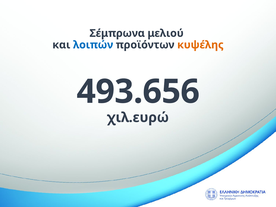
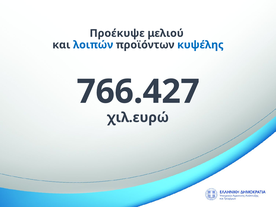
Σέμπρωνα: Σέμπρωνα -> Προέκυψε (117, 33)
κυψέλης colour: orange -> blue (200, 45)
493.656: 493.656 -> 766.427 (138, 92)
